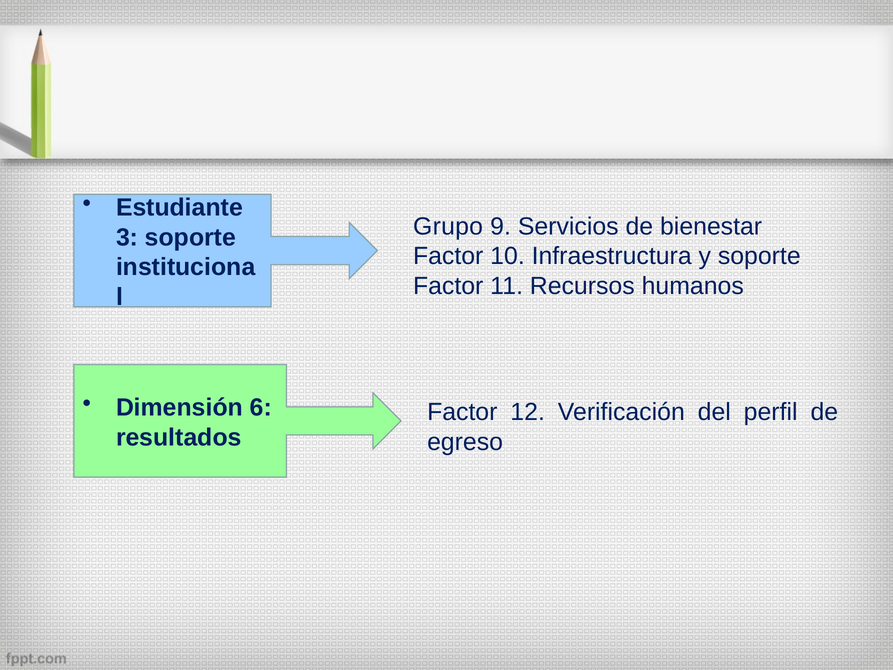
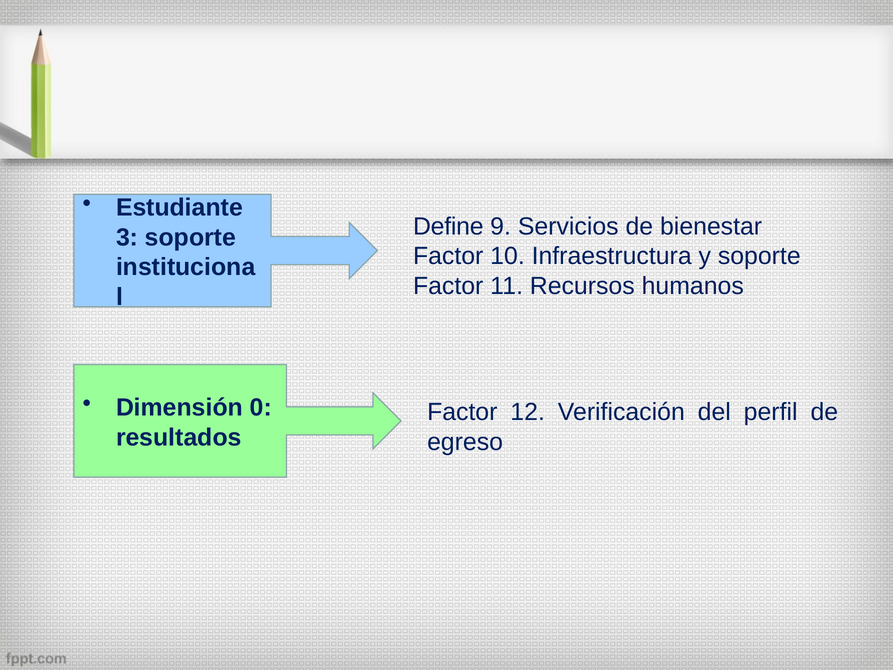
Grupo: Grupo -> Define (448, 226)
6: 6 -> 0 (261, 408)
